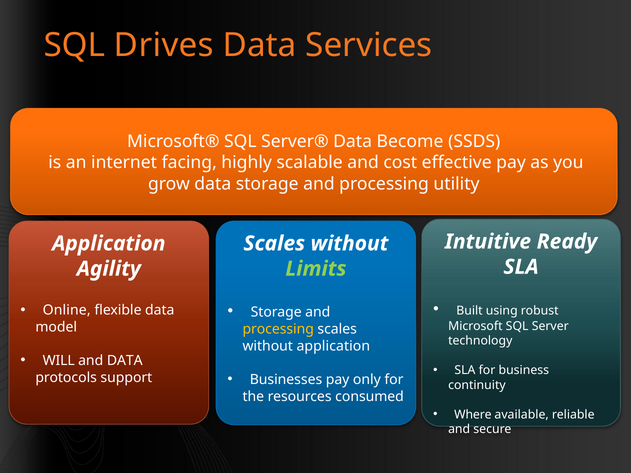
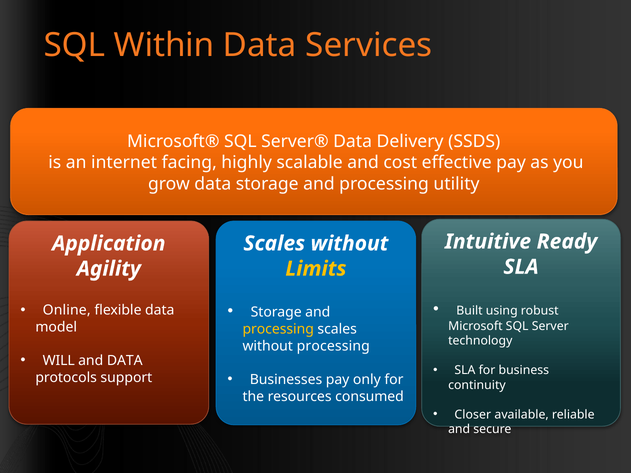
Drives: Drives -> Within (164, 45)
Become: Become -> Delivery (410, 142)
Limits colour: light green -> yellow (316, 269)
without application: application -> processing (333, 346)
Where: Where -> Closer (473, 415)
